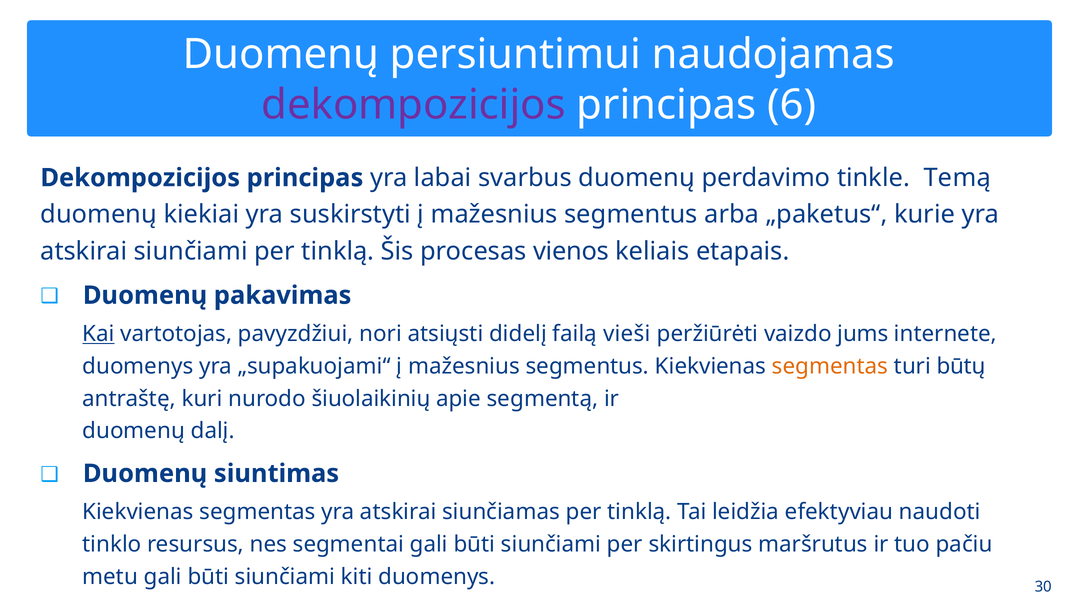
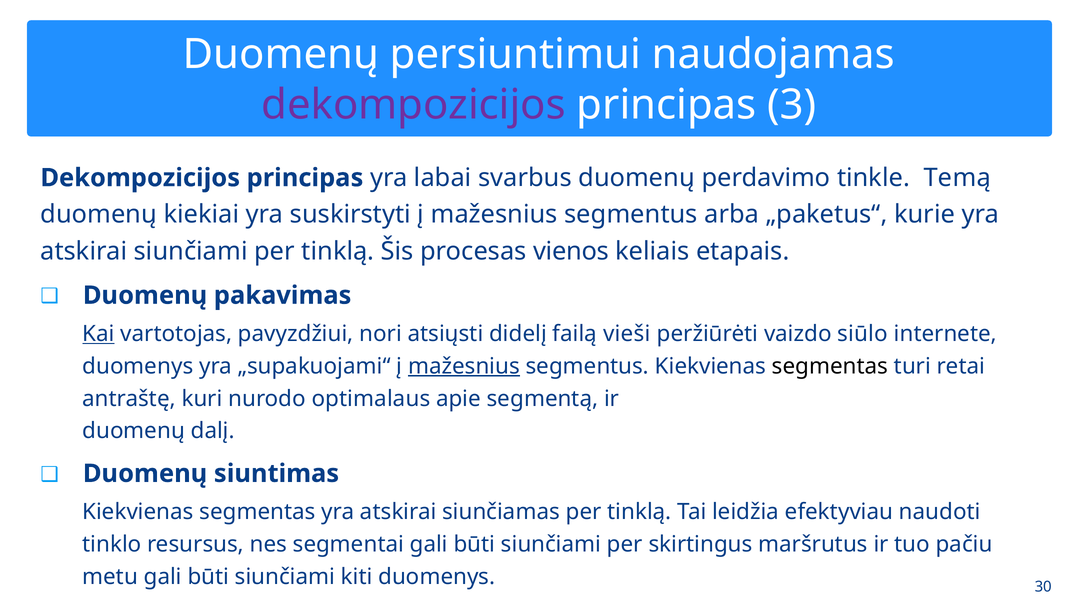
6: 6 -> 3 (792, 105)
jums: jums -> siūlo (863, 334)
mažesnius underline: none -> present (464, 366)
segmentas colour: orange -> black (830, 366)
būtų: būtų -> retai (961, 366)
šiuolaikinių: šiuolaikinių -> optimalaus (371, 398)
